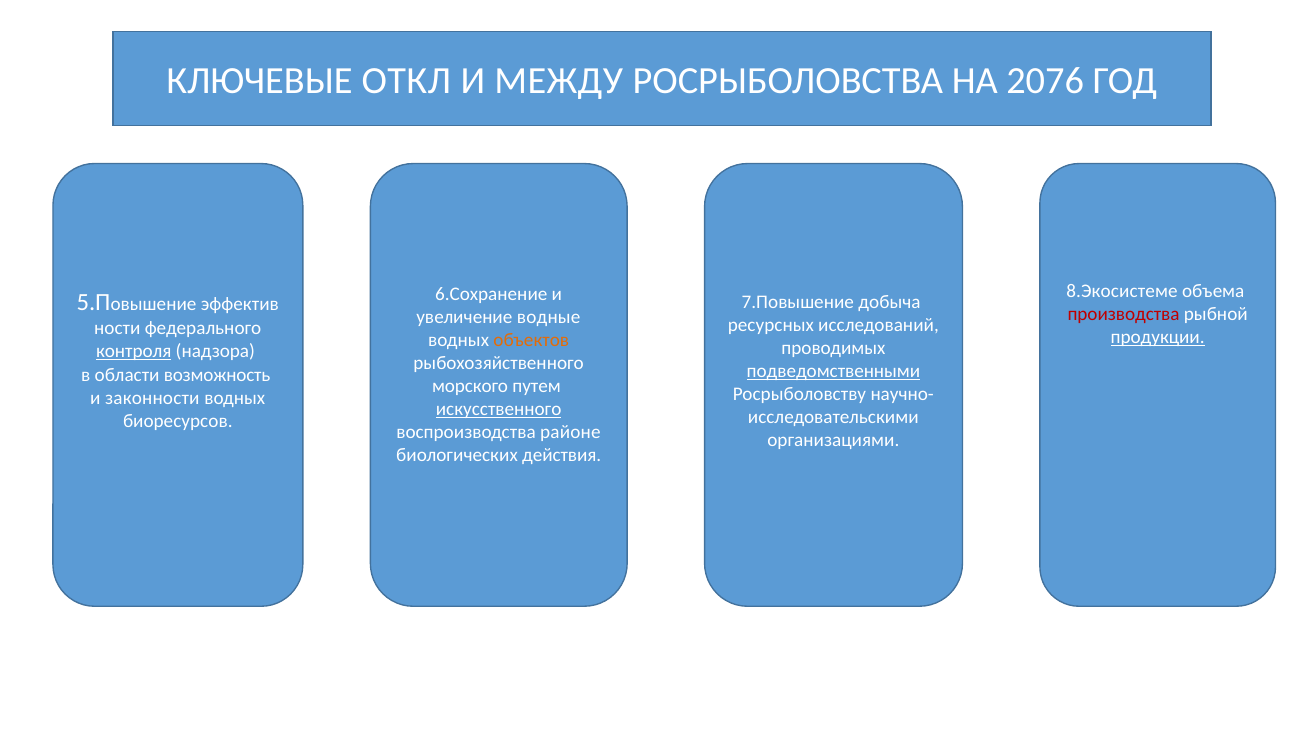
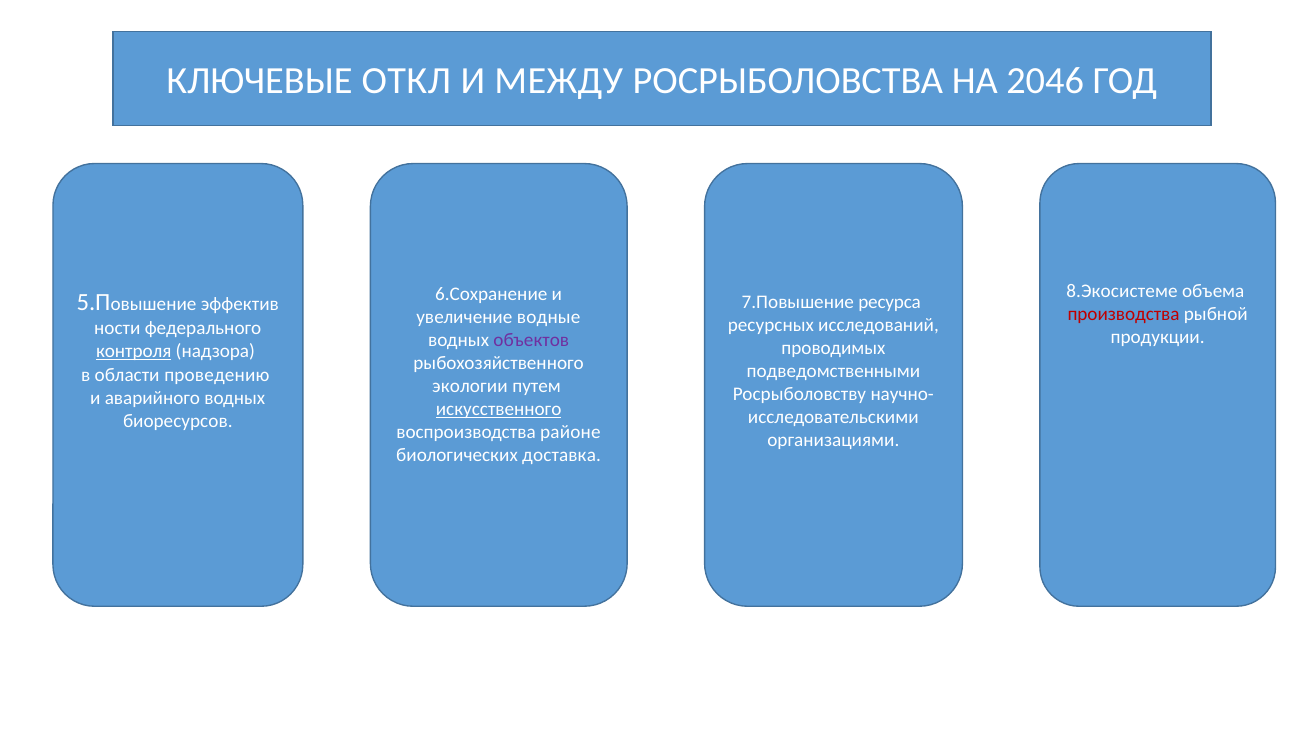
2076: 2076 -> 2046 (1045, 81)
добыча: добыча -> ресурса (890, 302)
продукции underline: present -> none (1158, 337)
объектов colour: orange -> purple (531, 340)
подведомственными underline: present -> none (833, 371)
возможность: возможность -> проведению (217, 375)
морского: морского -> экологии (470, 386)
законности: законности -> аварийного (152, 398)
действия: действия -> доставка (562, 455)
